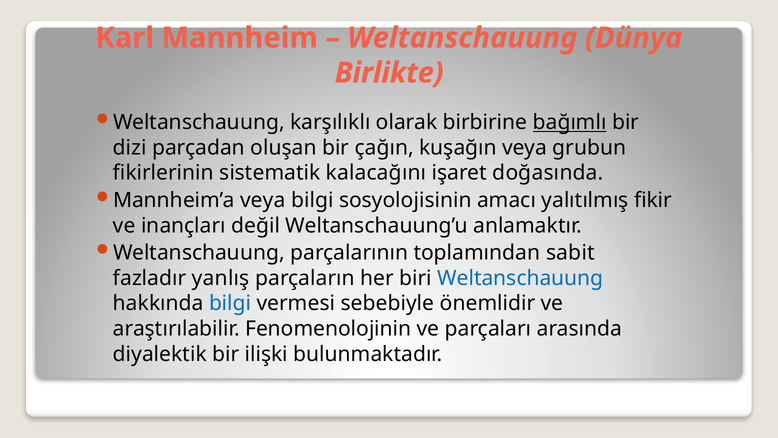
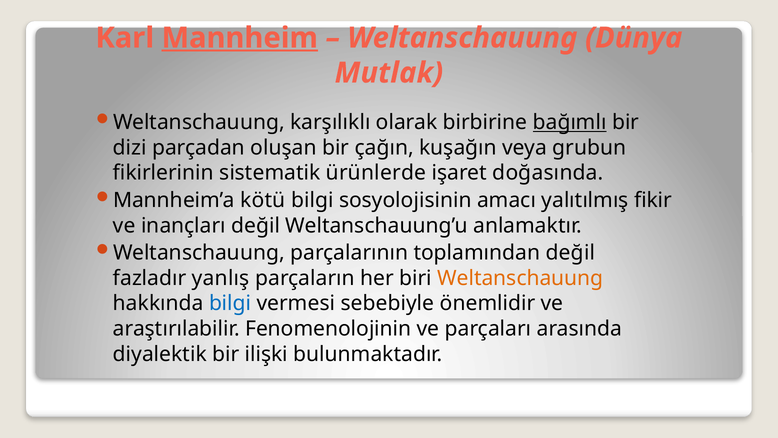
Mannheim underline: none -> present (240, 38)
Birlikte: Birlikte -> Mutlak (389, 73)
kalacağını: kalacağını -> ürünlerde (376, 173)
Mannheim’a veya: veya -> kötü (263, 200)
toplamından sabit: sabit -> değil (570, 253)
Weltanschauung colour: blue -> orange (520, 278)
